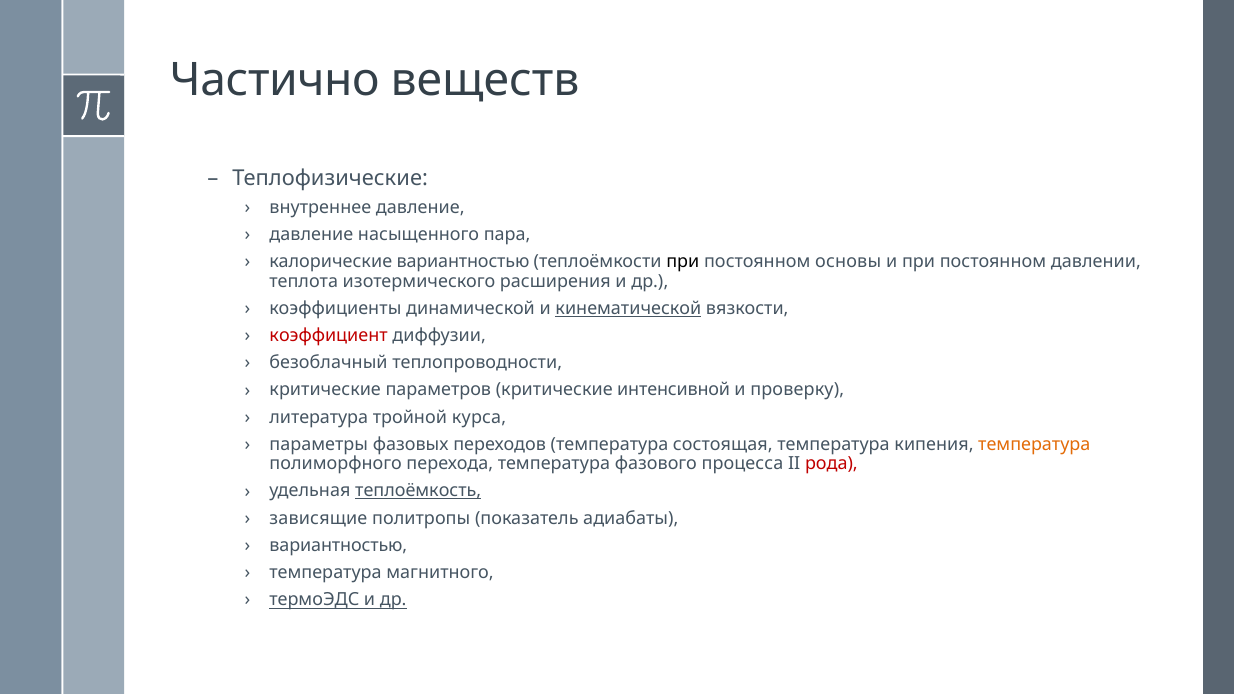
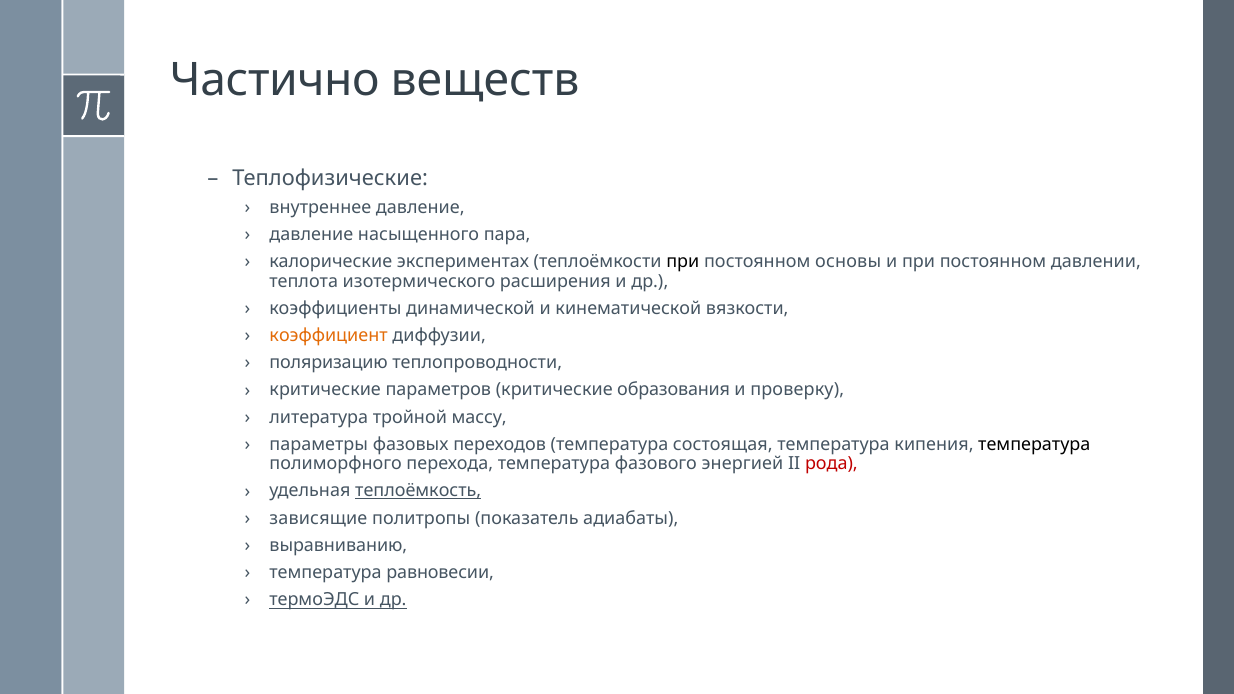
калорические вариантностью: вариантностью -> экспериментах (463, 262)
кинематической underline: present -> none (628, 309)
коэффициент colour: red -> orange (329, 336)
безоблачный: безоблачный -> поляризацию (329, 363)
интенсивной: интенсивной -> образования (674, 390)
курса: курса -> массу (479, 417)
температура colour: orange -> black (1034, 444)
процесса: процесса -> энергией (742, 464)
вариантностью: вариантностью -> выравниванию (338, 546)
магнитного: магнитного -> равновесии (440, 573)
